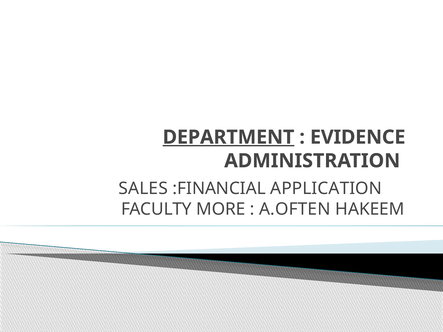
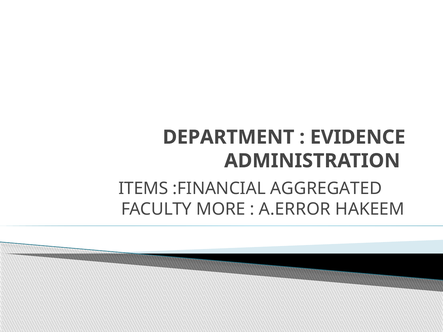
DEPARTMENT underline: present -> none (228, 137)
SALES: SALES -> ITEMS (143, 189)
APPLICATION: APPLICATION -> AGGREGATED (326, 189)
A.OFTEN: A.OFTEN -> A.ERROR (295, 209)
